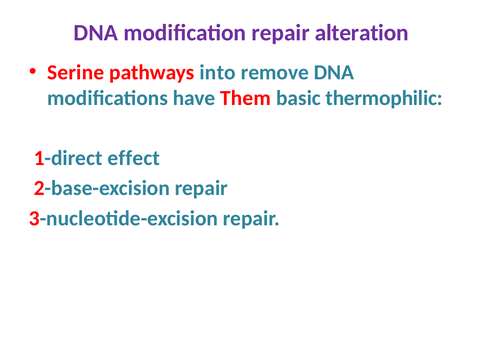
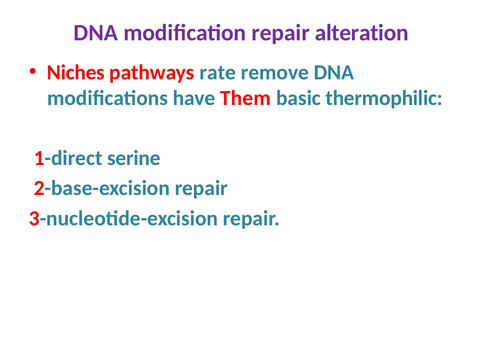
Serine: Serine -> Niches (76, 72)
into: into -> rate (218, 72)
effect: effect -> serine (134, 158)
